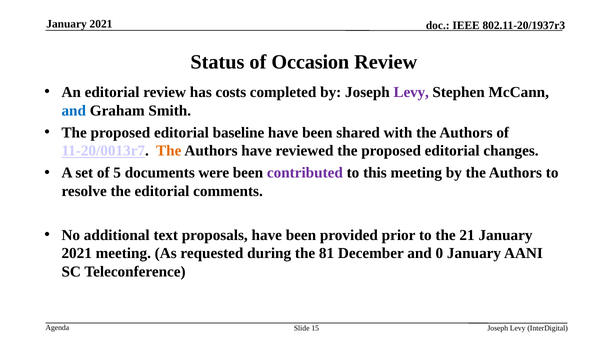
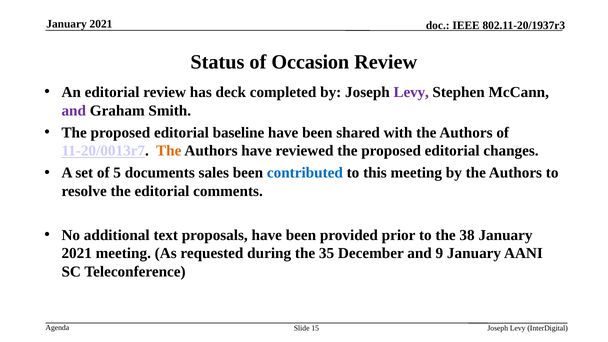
costs: costs -> deck (231, 92)
and colour: blue -> purple (74, 111)
were: were -> sales (214, 173)
contributed colour: purple -> blue (305, 173)
21: 21 -> 38 (467, 235)
81: 81 -> 35 (327, 253)
0: 0 -> 9 (439, 253)
